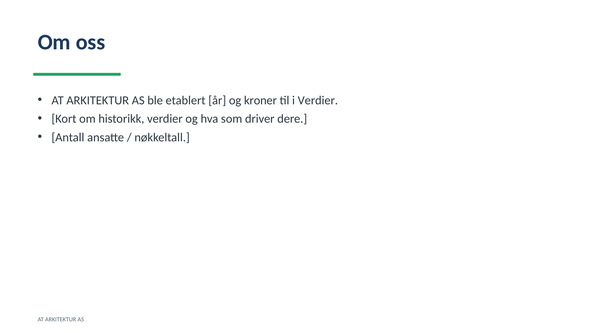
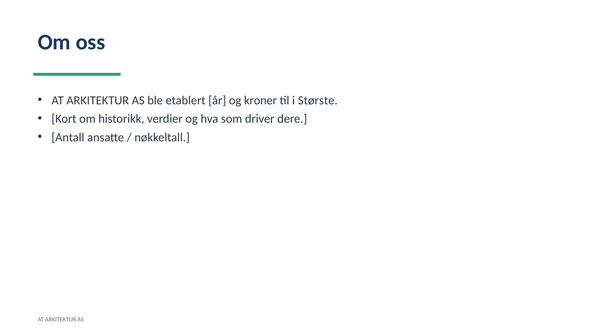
i Verdier: Verdier -> Største (318, 100)
